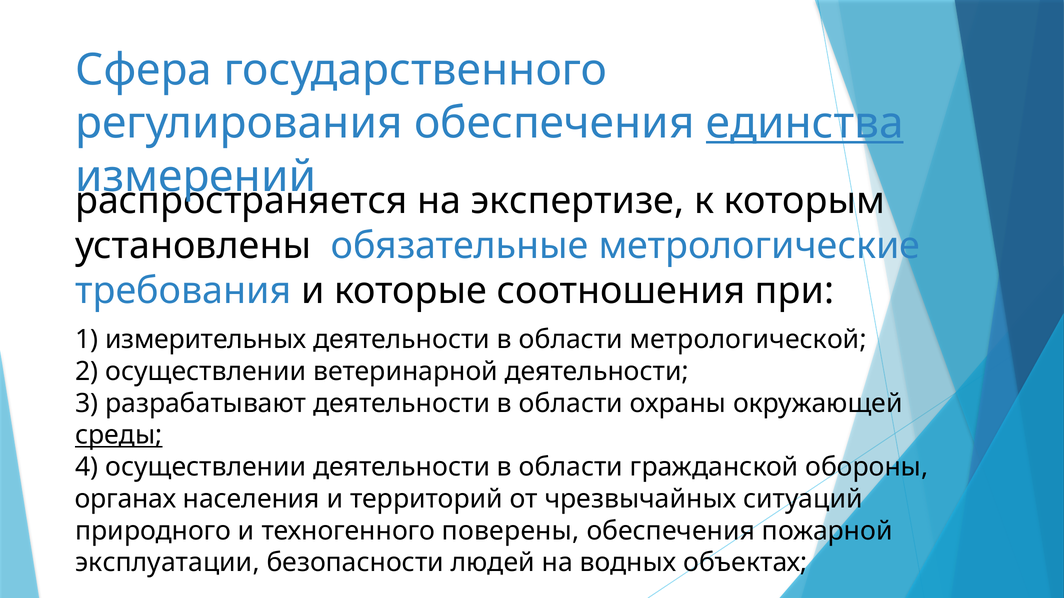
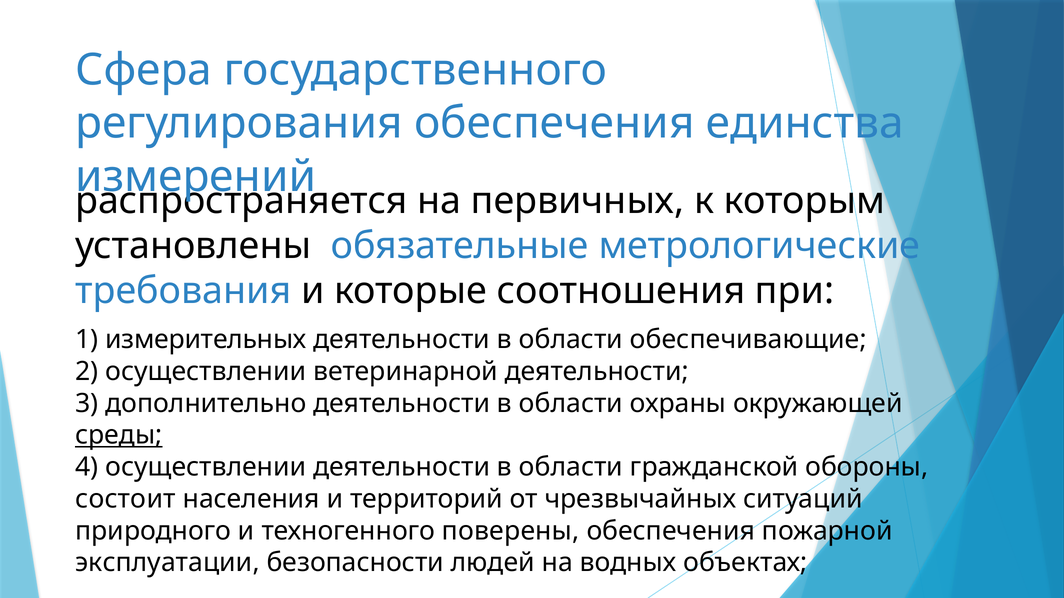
единства underline: present -> none (805, 123)
экспертизе: экспертизе -> первичных (578, 201)
метрологической: метрологической -> обеспечивающие (748, 340)
разрабатывают: разрабатывают -> дополнительно (206, 404)
органах: органах -> состоит (125, 499)
